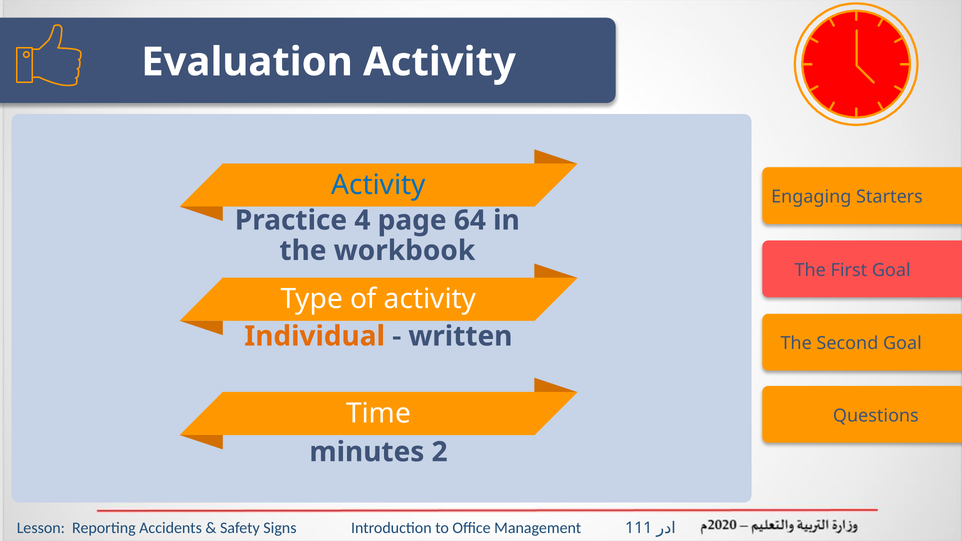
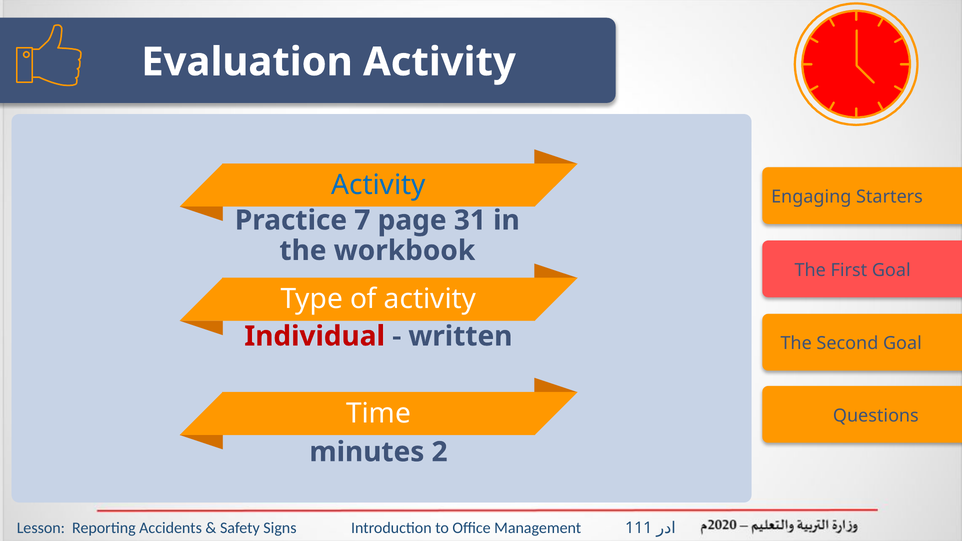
4: 4 -> 7 (362, 220)
64: 64 -> 31 (470, 220)
Individual colour: orange -> red (315, 336)
